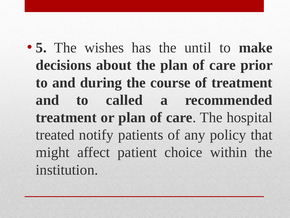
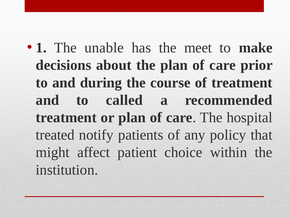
5: 5 -> 1 (41, 48)
wishes: wishes -> unable (104, 48)
until: until -> meet (198, 48)
